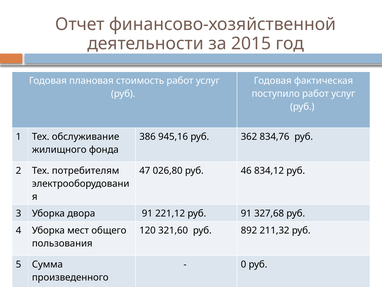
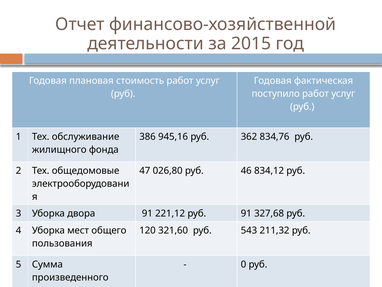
потребителям: потребителям -> общедомовые (86, 170)
892: 892 -> 543 (249, 230)
